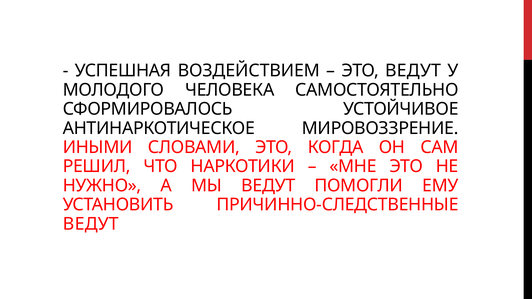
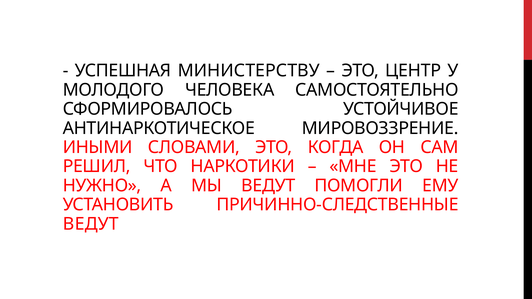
ВОЗДЕЙСТВИЕМ: ВОЗДЕЙСТВИЕМ -> МИНИСТЕРСТВУ (249, 71)
ЭТО ВЕДУТ: ВЕДУТ -> ЦЕНТР (413, 71)
